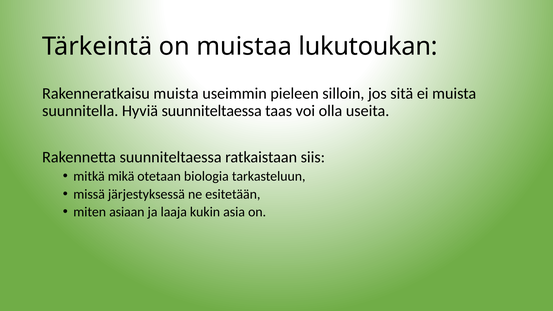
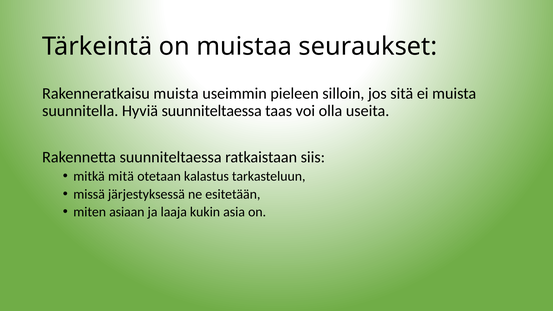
lukutoukan: lukutoukan -> seuraukset (368, 46)
mikä: mikä -> mitä (121, 176)
biologia: biologia -> kalastus (206, 176)
